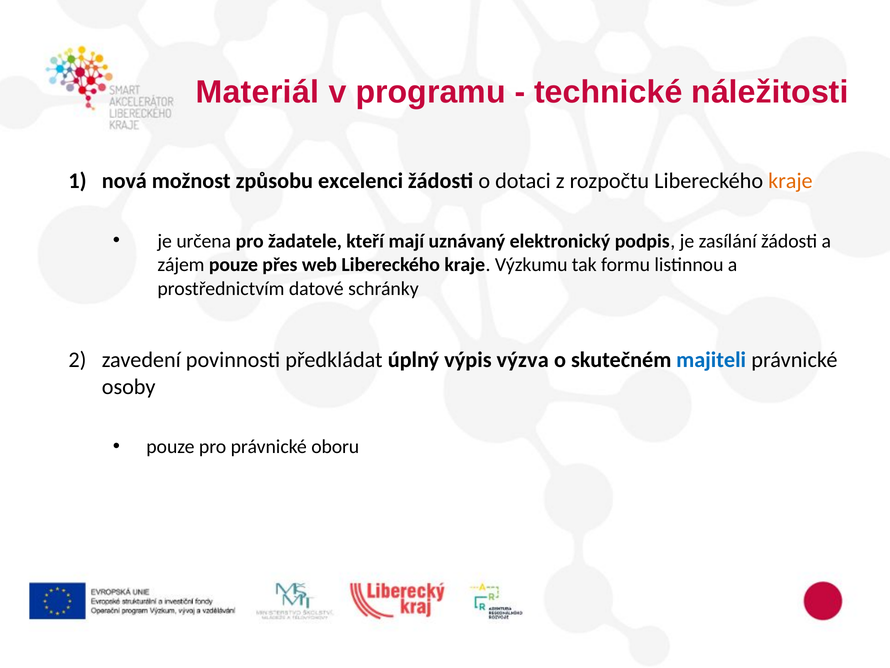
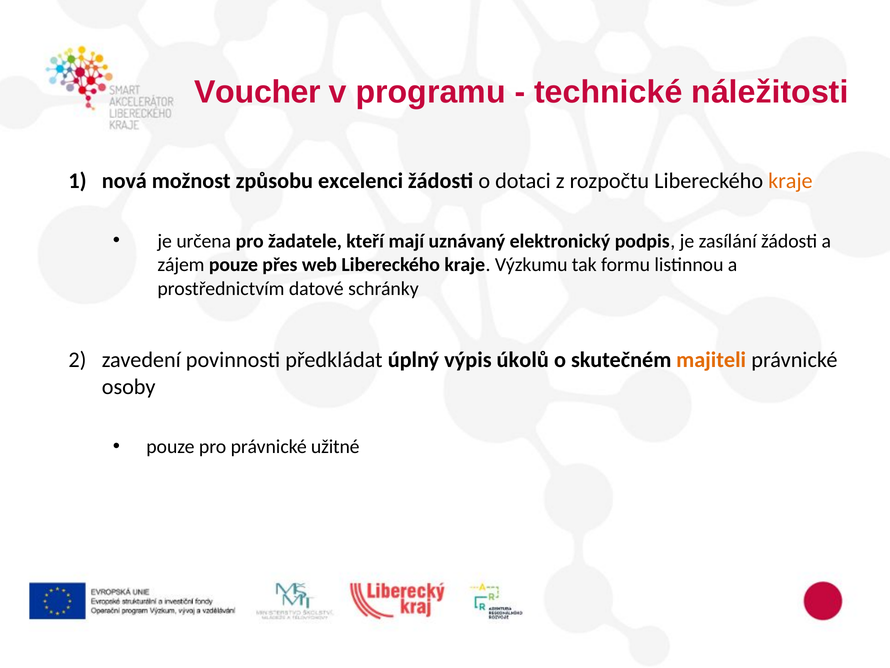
Materiál: Materiál -> Voucher (258, 92)
výzva: výzva -> úkolů (523, 360)
majiteli colour: blue -> orange (711, 360)
oboru: oboru -> užitné (335, 447)
